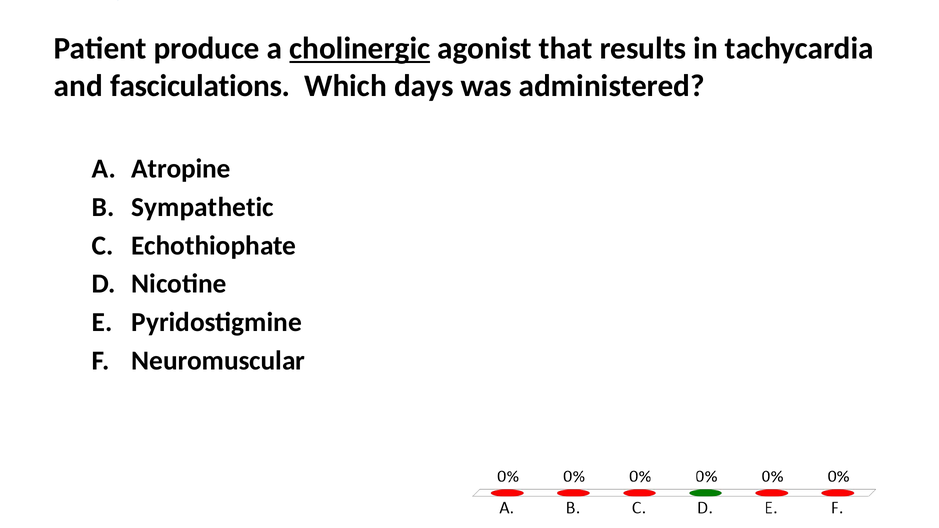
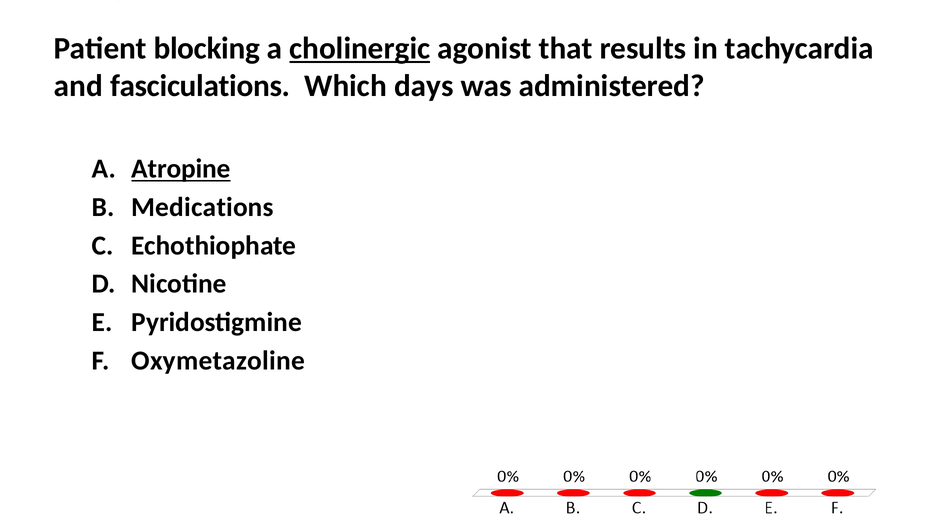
produce: produce -> blocking (207, 49)
Atropine underline: none -> present (181, 169)
Sympathetic: Sympathetic -> Medications (203, 207)
Neuromuscular: Neuromuscular -> Oxymetazoline (218, 361)
